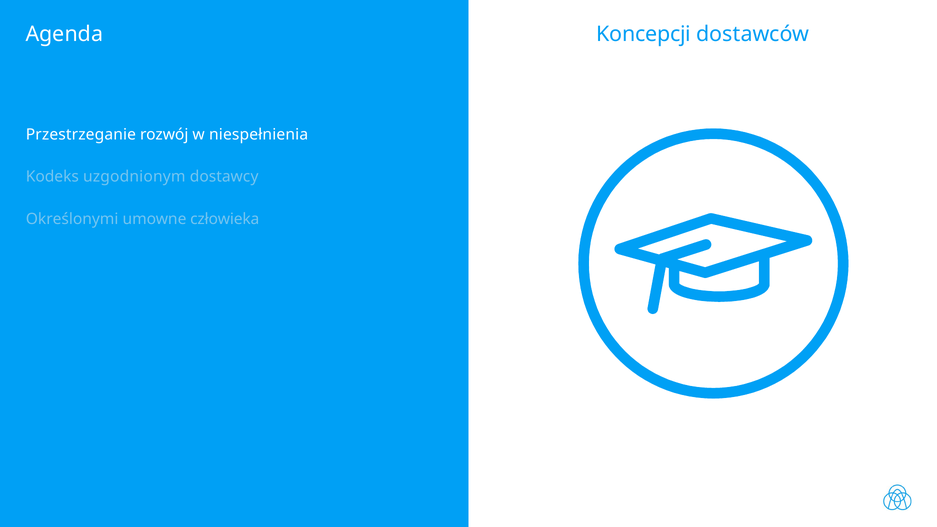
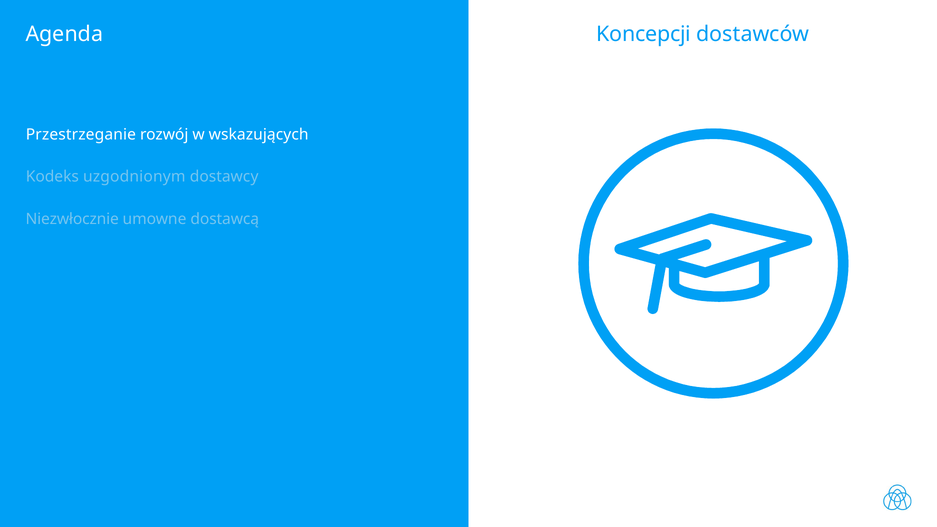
niespełnienia: niespełnienia -> wskazujących (259, 134)
Określonymi: Określonymi -> Niezwłocznie (72, 219)
człowieka: człowieka -> dostawcą (225, 219)
